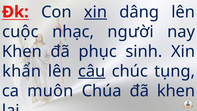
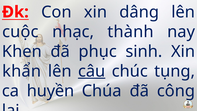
xin underline: present -> none (96, 12)
người: người -> thành (131, 32)
muôn: muôn -> huyền (50, 91)
đã khen: khen -> công (176, 91)
